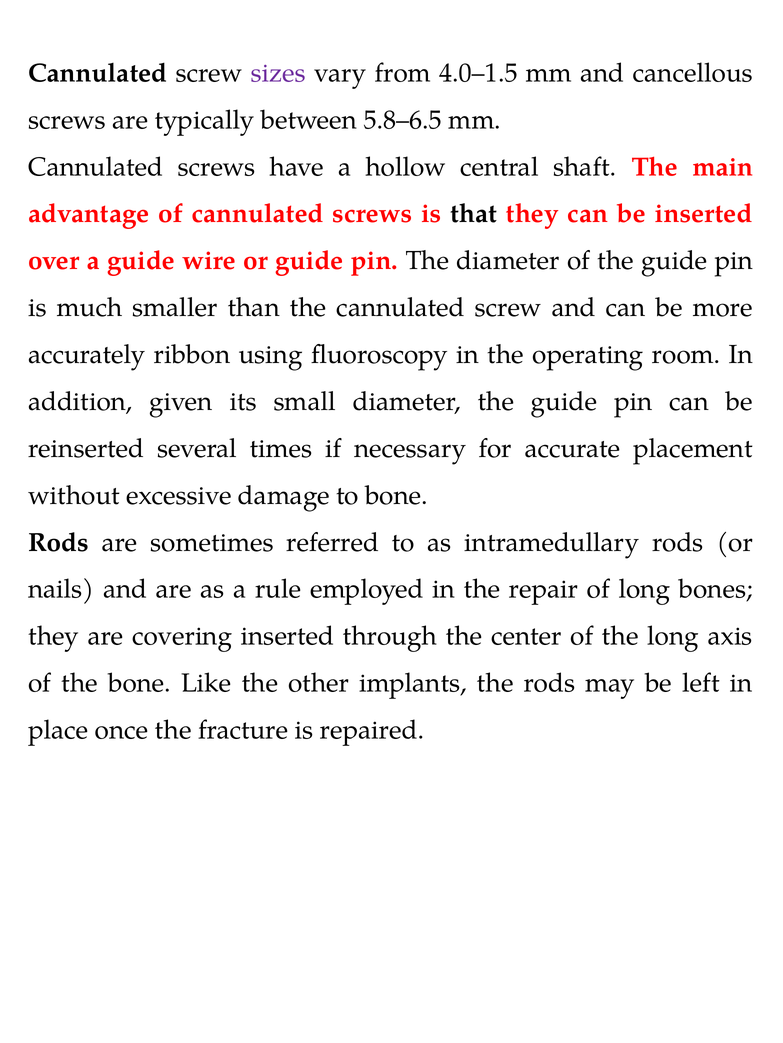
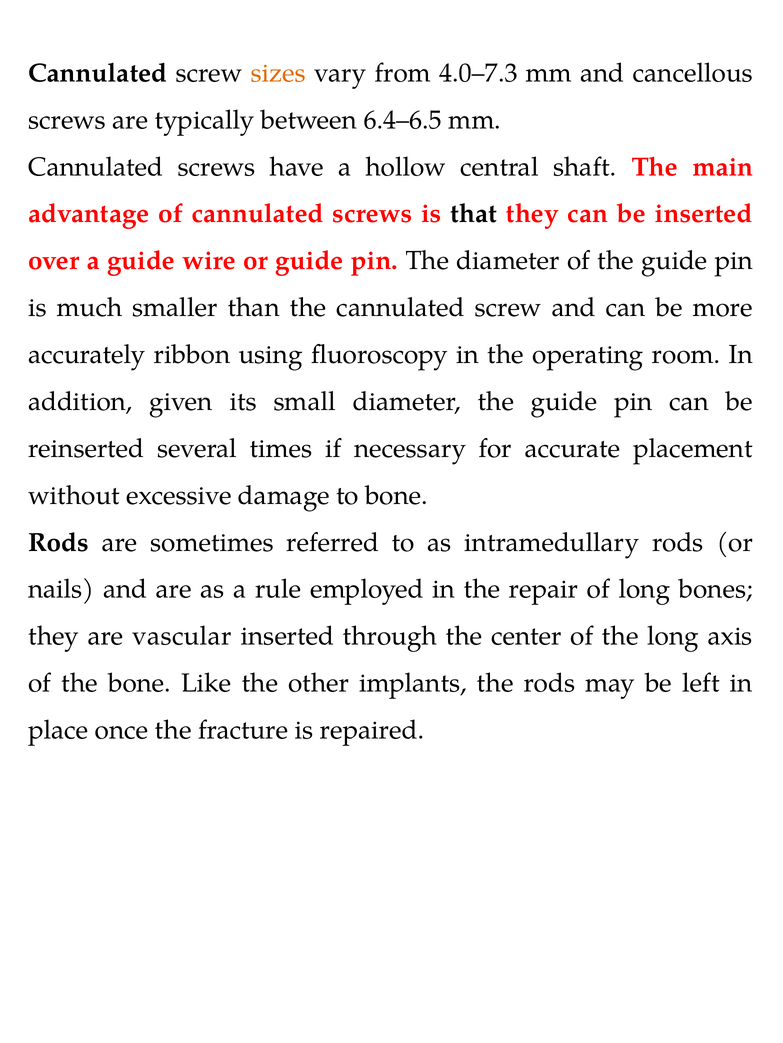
sizes colour: purple -> orange (278, 73)
4.0–1.5: 4.0–1.5 -> 4.0–7.3 (478, 73)
5.8–6.5: 5.8–6.5 -> 6.4–6.5 (403, 120)
covering: covering -> vascular (182, 637)
